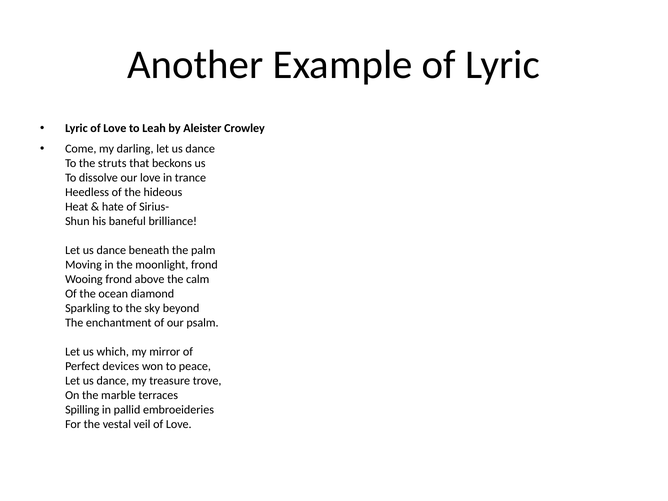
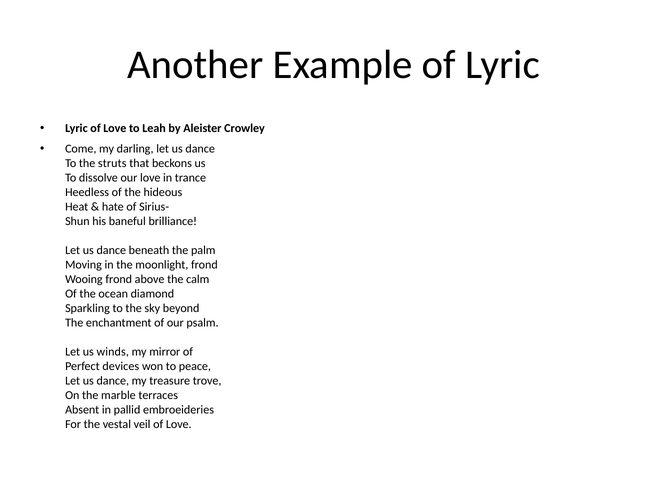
which: which -> winds (113, 352)
Spilling: Spilling -> Absent (82, 410)
